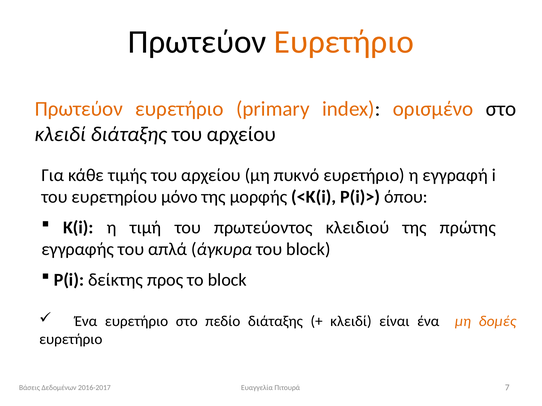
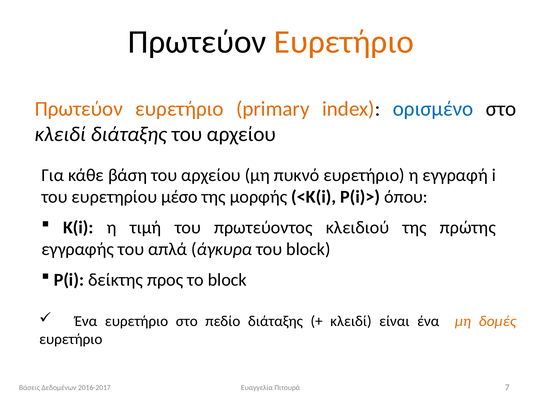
ορισμένο colour: orange -> blue (433, 109)
τιμής: τιμής -> βάση (128, 175)
μόνο: μόνο -> μέσο (179, 197)
